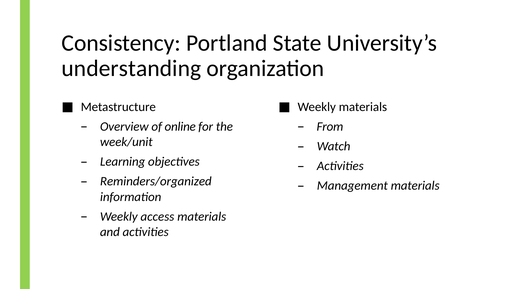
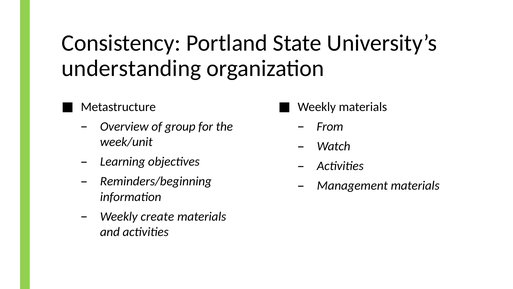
online: online -> group (180, 126)
Reminders/organized: Reminders/organized -> Reminders/beginning (156, 181)
access: access -> create (157, 216)
